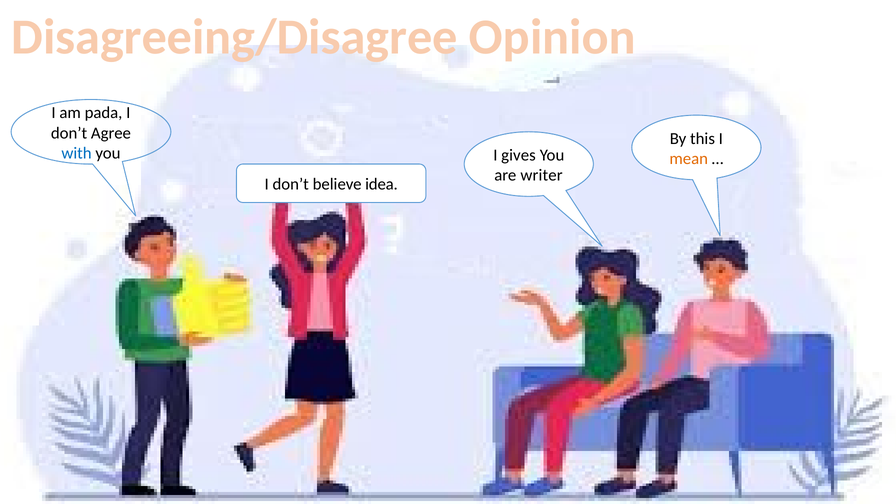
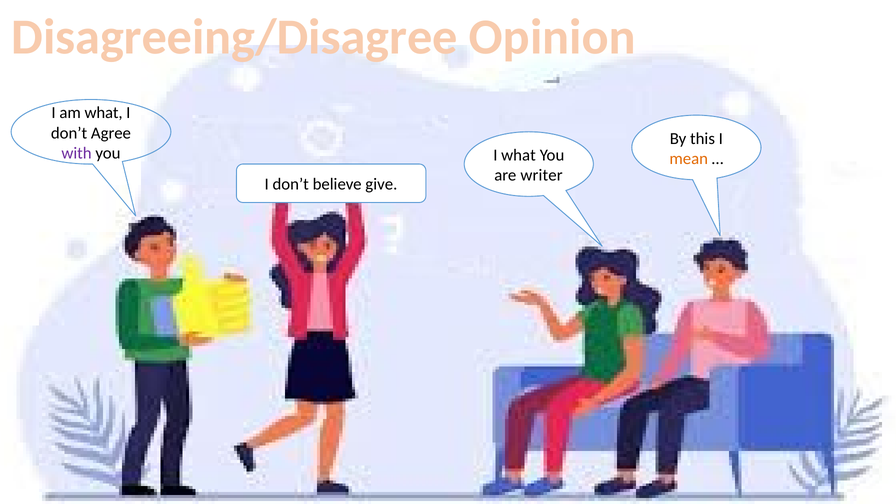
am pada: pada -> what (104, 113)
with colour: blue -> purple (77, 153)
I gives: gives -> what (519, 155)
idea: idea -> give (381, 184)
